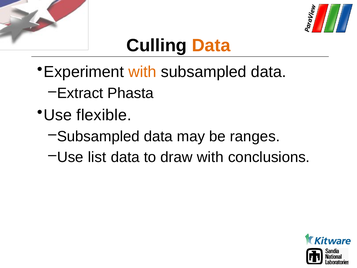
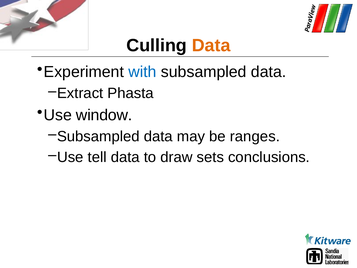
with colour: orange -> blue (142, 72)
flexible: flexible -> window (104, 115)
list: list -> tell (97, 157)
draw with: with -> sets (210, 157)
